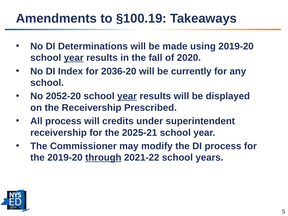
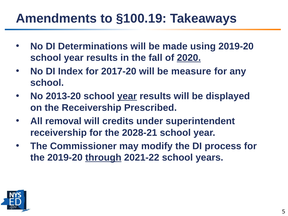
year underline: present -> none (74, 58)
2020 underline: none -> present (189, 58)
2036-20: 2036-20 -> 2017-20 (119, 71)
currently: currently -> measure (191, 71)
2052-20: 2052-20 -> 2013-20 (63, 96)
All process: process -> removal (63, 121)
2025-21: 2025-21 -> 2028-21 (140, 133)
